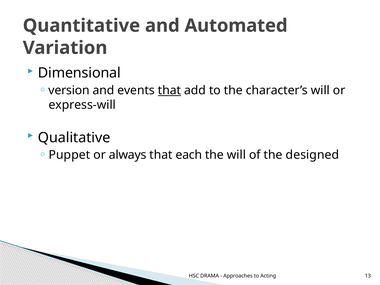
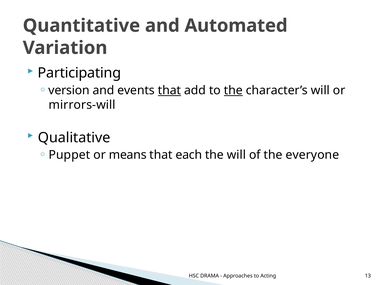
Dimensional: Dimensional -> Participating (79, 73)
the underline: none -> present (233, 90)
express-will: express-will -> mirrors-will (82, 105)
always: always -> means (128, 155)
designed: designed -> everyone (312, 155)
